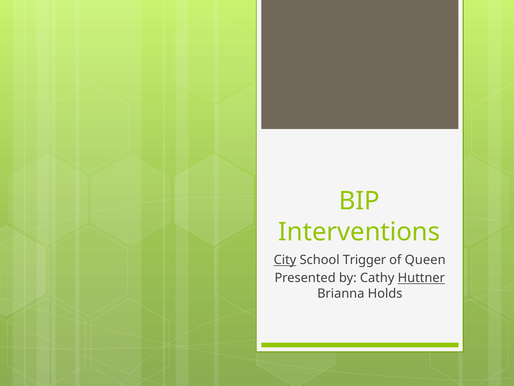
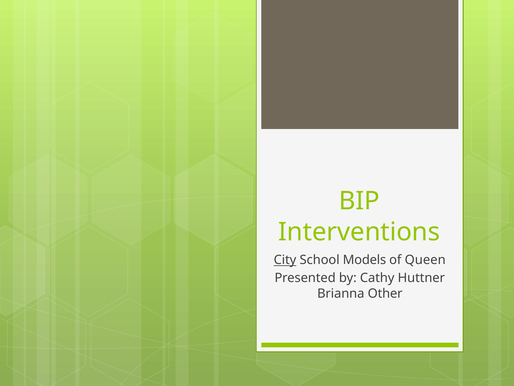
Trigger: Trigger -> Models (364, 260)
Huttner underline: present -> none (421, 278)
Holds: Holds -> Other (385, 293)
